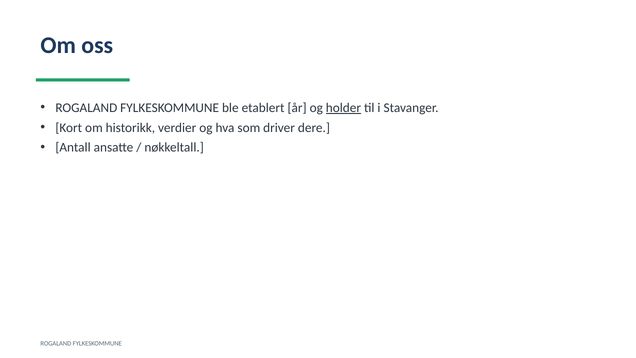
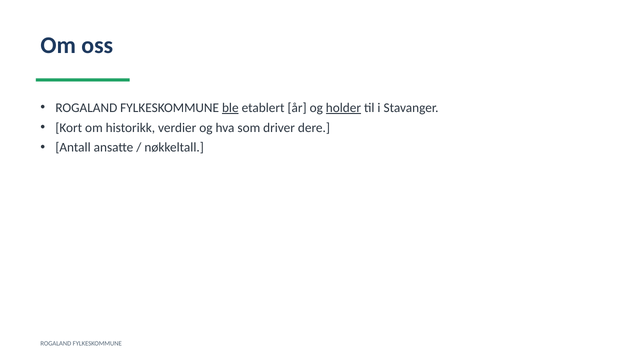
ble underline: none -> present (230, 108)
